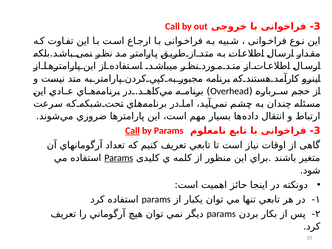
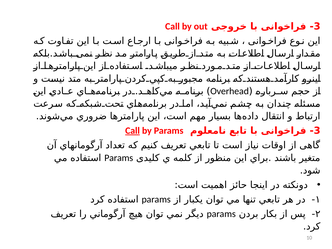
Params underline: present -> none (119, 158)
